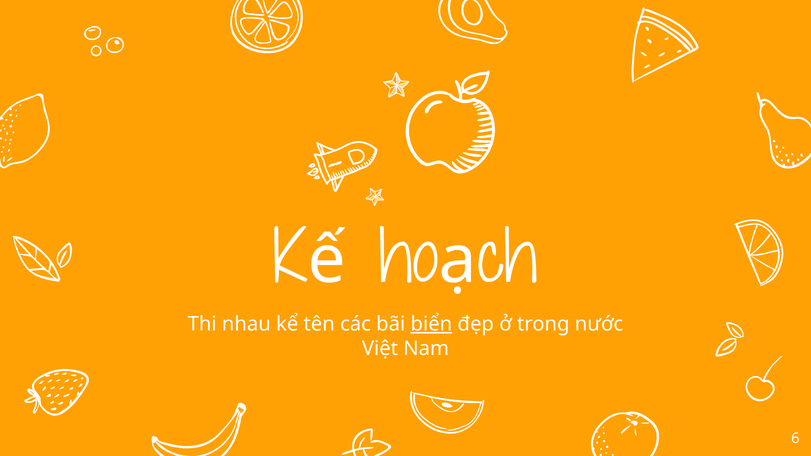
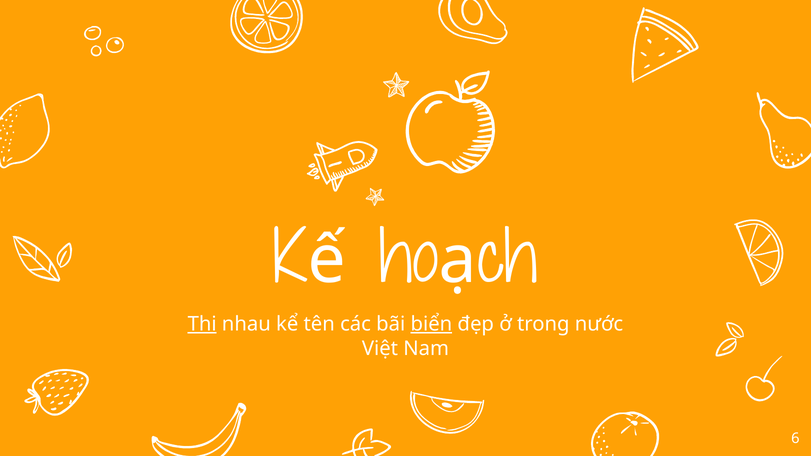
Thi underline: none -> present (202, 324)
